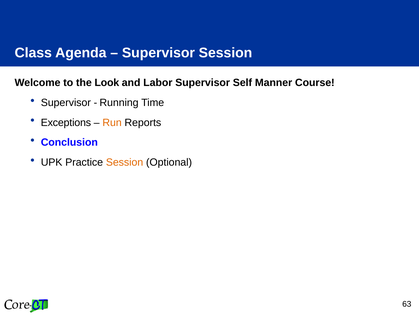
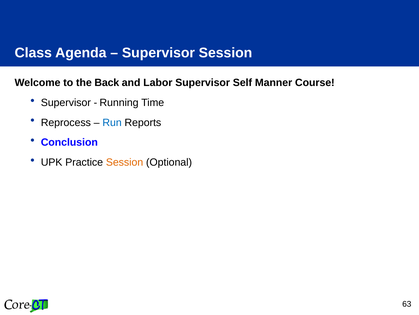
Look: Look -> Back (107, 82)
Exceptions: Exceptions -> Reprocess (66, 122)
Run colour: orange -> blue (112, 122)
